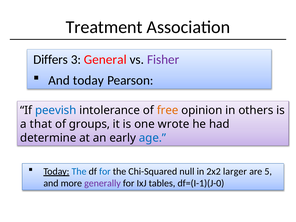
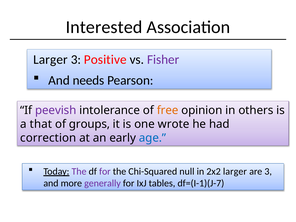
Treatment: Treatment -> Interested (104, 27)
Differs: Differs -> Larger (50, 60)
General: General -> Positive (105, 60)
And today: today -> needs (89, 80)
peevish colour: blue -> purple (56, 110)
determine: determine -> correction (48, 138)
The colour: blue -> purple (79, 171)
for colour: blue -> purple (105, 171)
are 5: 5 -> 3 (268, 171)
df=(I-1)(J-0: df=(I-1)(J-0 -> df=(I-1)(J-7 (201, 183)
